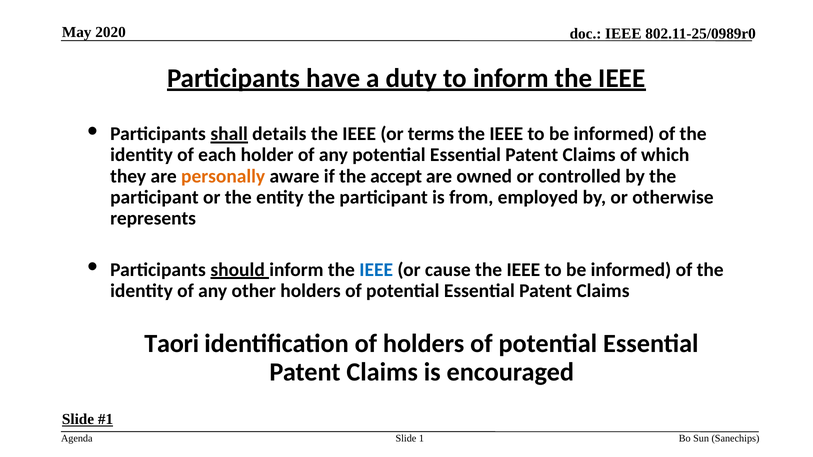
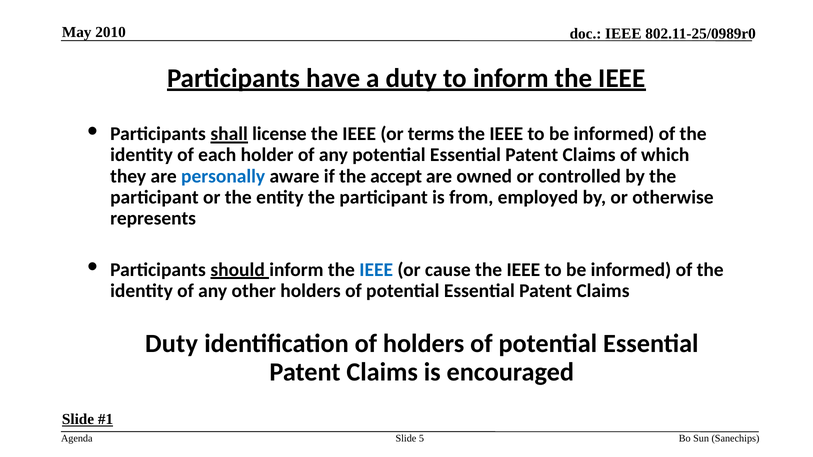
2020: 2020 -> 2010 (111, 32)
details: details -> license (279, 134)
personally colour: orange -> blue (223, 176)
Taori: Taori -> Duty (171, 344)
1: 1 -> 5 (421, 439)
